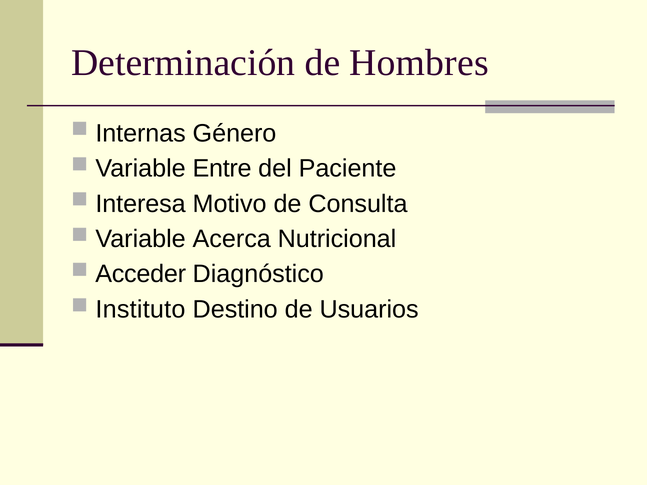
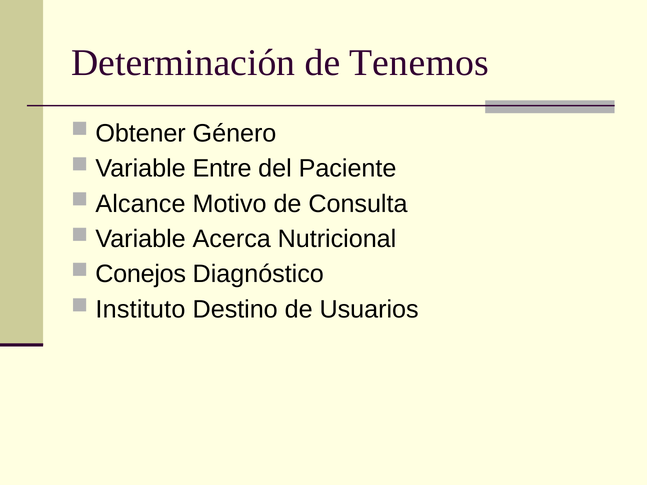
Hombres: Hombres -> Tenemos (419, 63)
Internas: Internas -> Obtener (141, 133)
Interesa: Interesa -> Alcance (140, 204)
Acceder: Acceder -> Conejos (141, 274)
